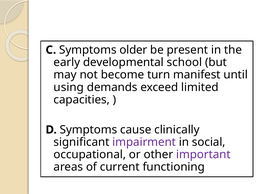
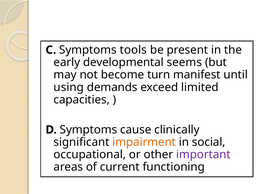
older: older -> tools (133, 50)
school: school -> seems (184, 62)
impairment colour: purple -> orange (144, 142)
